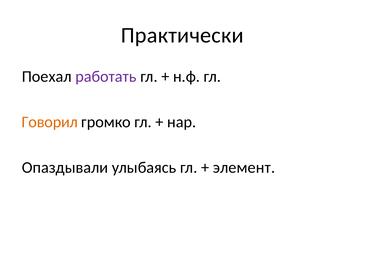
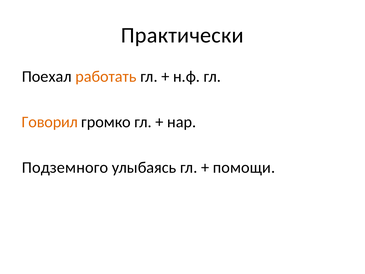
работать colour: purple -> orange (106, 77)
Опаздывали: Опаздывали -> Подземного (65, 167)
элемент: элемент -> помощи (244, 167)
